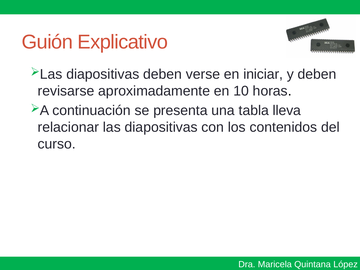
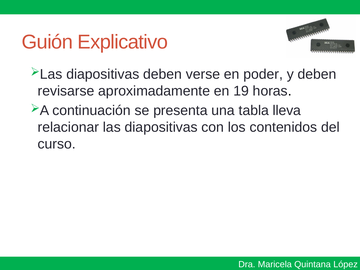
iniciar: iniciar -> poder (263, 74)
10: 10 -> 19 (241, 91)
